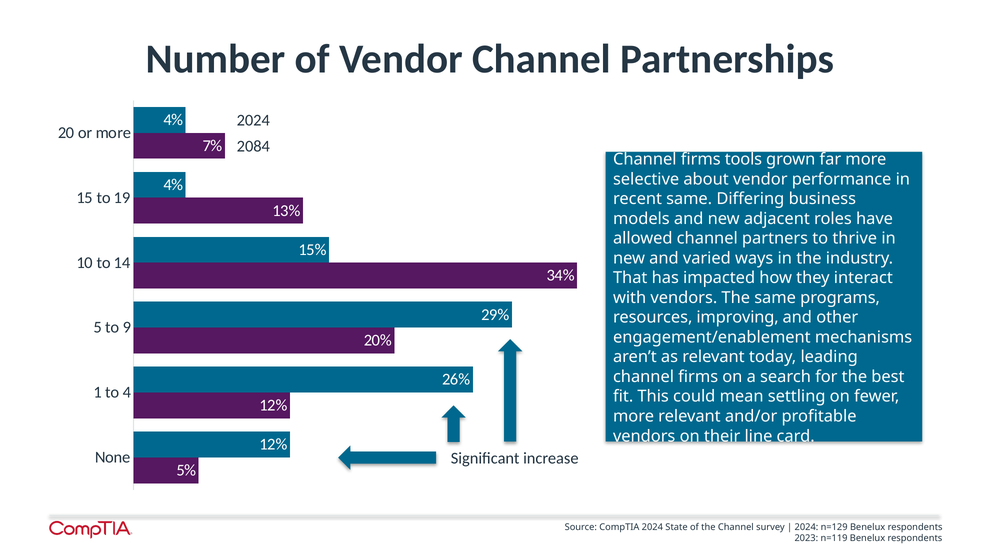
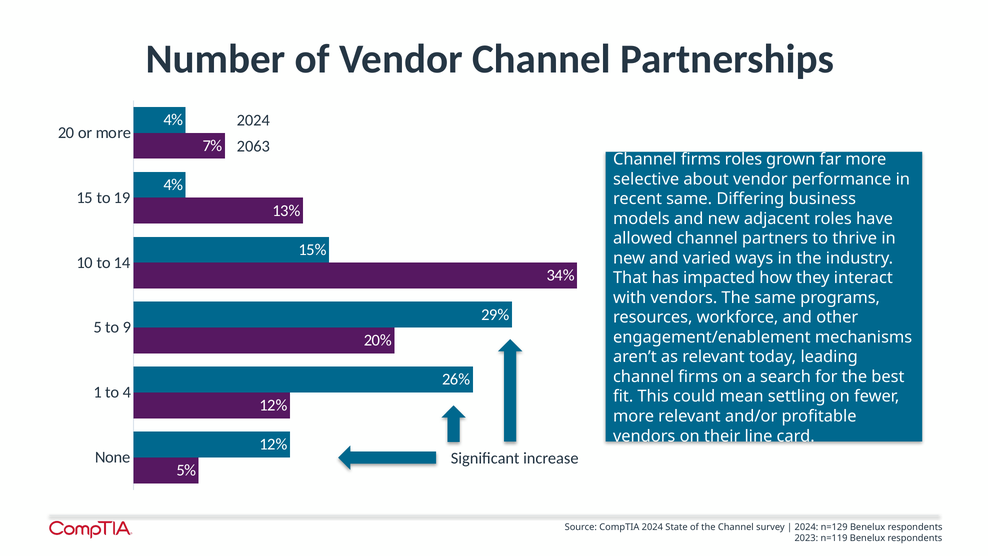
2084: 2084 -> 2063 (253, 146)
firms tools: tools -> roles (743, 159)
improving: improving -> workforce (738, 317)
